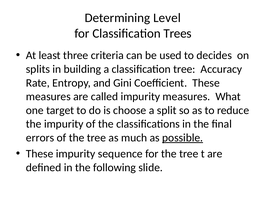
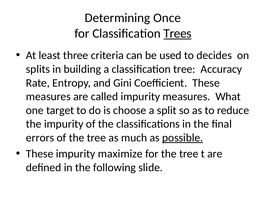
Level: Level -> Once (167, 18)
Trees underline: none -> present (178, 33)
sequence: sequence -> maximize (120, 154)
